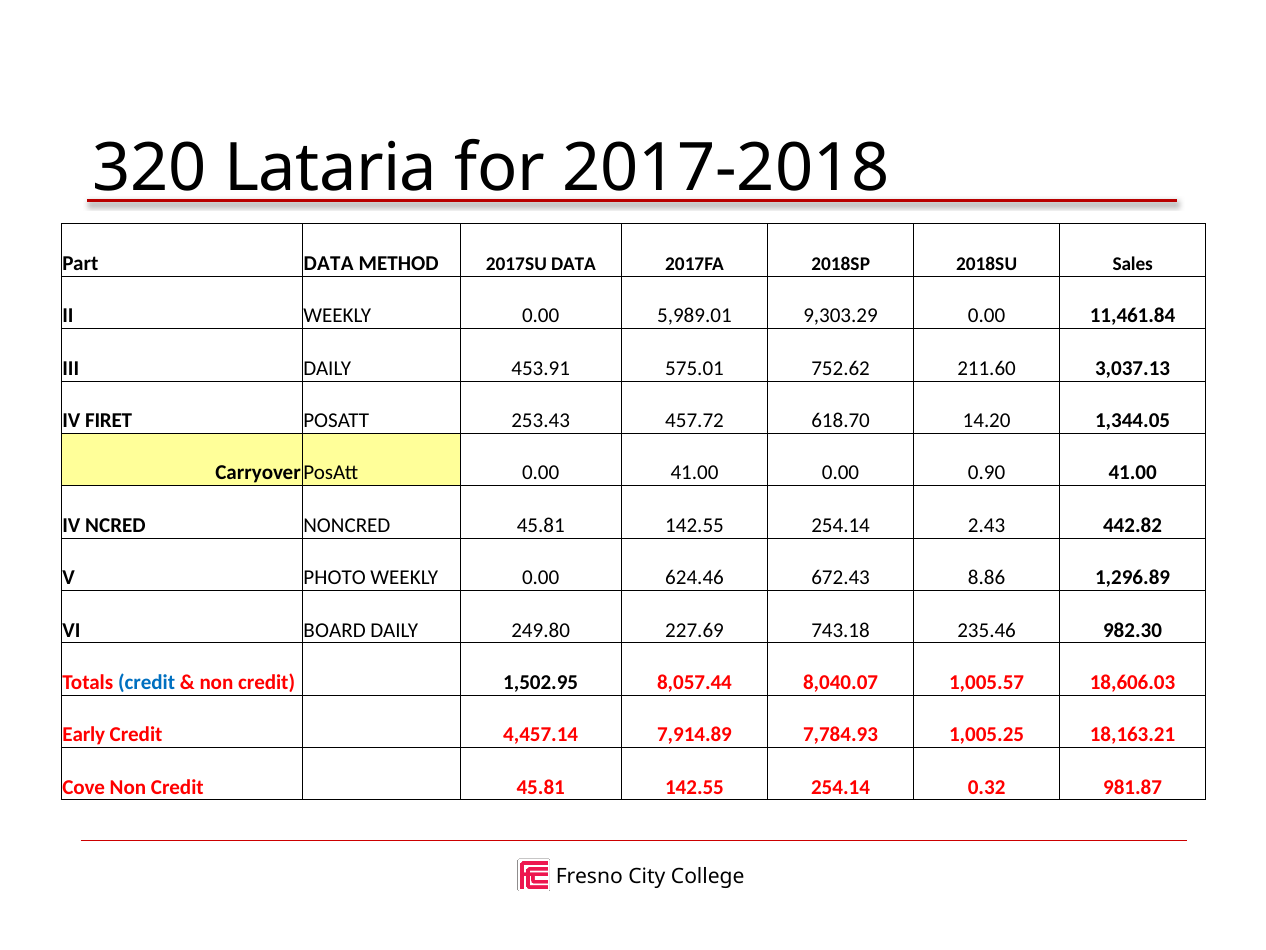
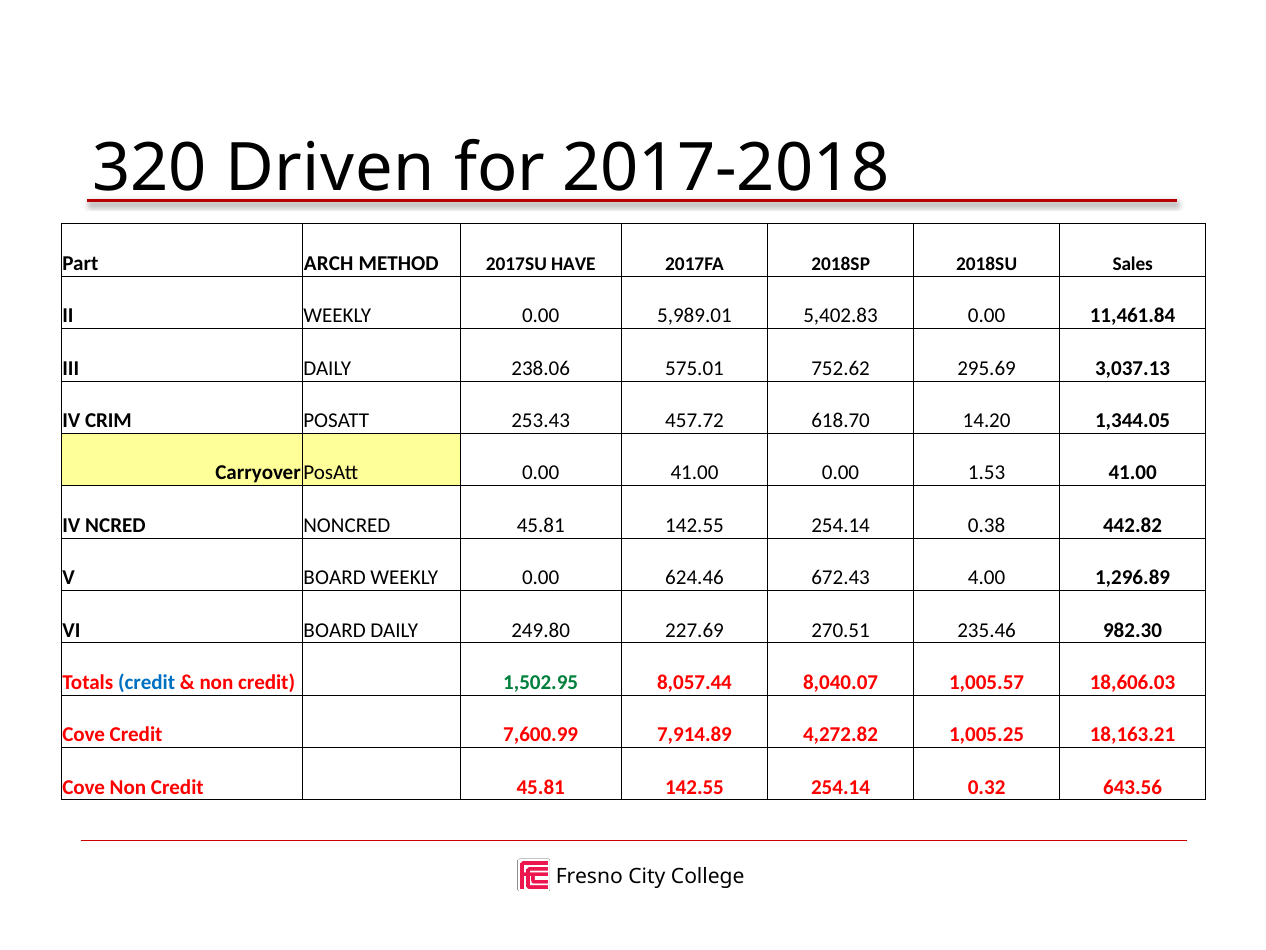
Lataria: Lataria -> Driven (330, 169)
Part DATA: DATA -> ARCH (329, 263)
2017SU DATA: DATA -> HAVE (573, 264)
9,303.29: 9,303.29 -> 5,402.83 (841, 316)
453.91: 453.91 -> 238.06 (541, 368)
211.60: 211.60 -> 295.69 (987, 368)
FIRET: FIRET -> CRIM (109, 420)
0.90: 0.90 -> 1.53 (987, 473)
2.43: 2.43 -> 0.38 (987, 525)
V PHOTO: PHOTO -> BOARD (335, 577)
8.86: 8.86 -> 4.00 (987, 577)
743.18: 743.18 -> 270.51 (841, 630)
1,502.95 colour: black -> green (541, 682)
Early: Early -> Cove (84, 734)
4,457.14: 4,457.14 -> 7,600.99 (541, 734)
7,784.93: 7,784.93 -> 4,272.82 (841, 734)
981.87: 981.87 -> 643.56 (1133, 787)
